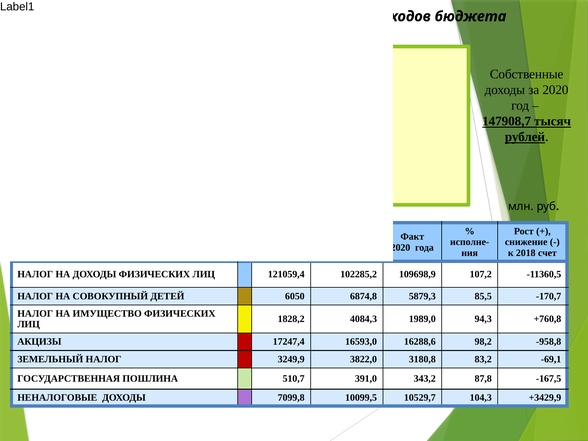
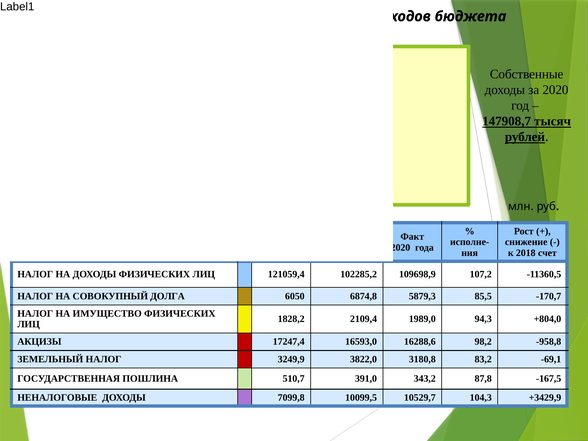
ДЕТЕЙ: ДЕТЕЙ -> ДОЛГА (167, 296)
4084,3: 4084,3 -> 2109,4 (364, 319)
+760,8: +760,8 -> +804,0 (547, 319)
